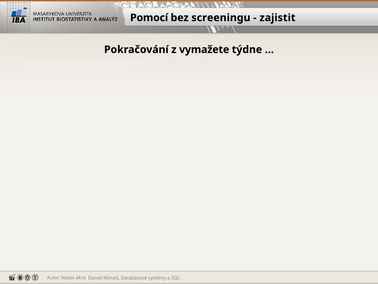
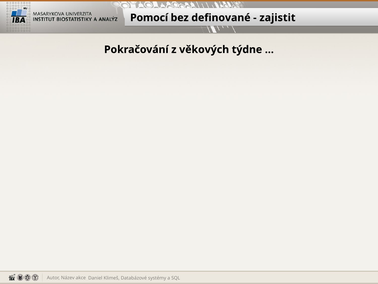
screeningu: screeningu -> definované (221, 18)
vymažete: vymažete -> věkových (204, 49)
